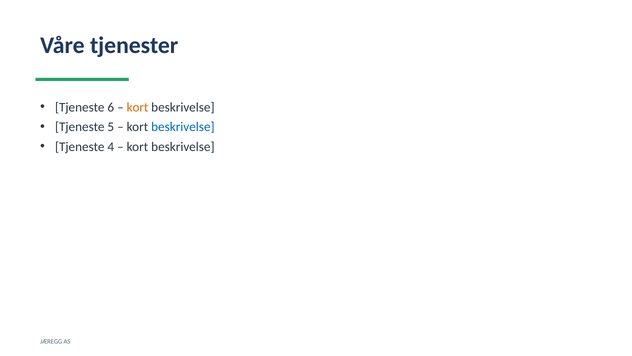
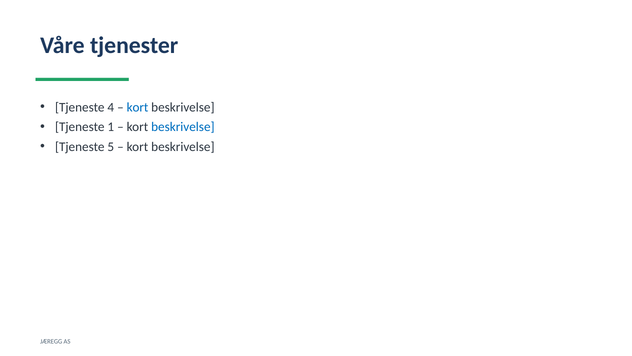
6: 6 -> 4 (111, 107)
kort colour: orange -> blue (137, 107)
5: 5 -> 1 (111, 127)
4: 4 -> 5 (111, 147)
